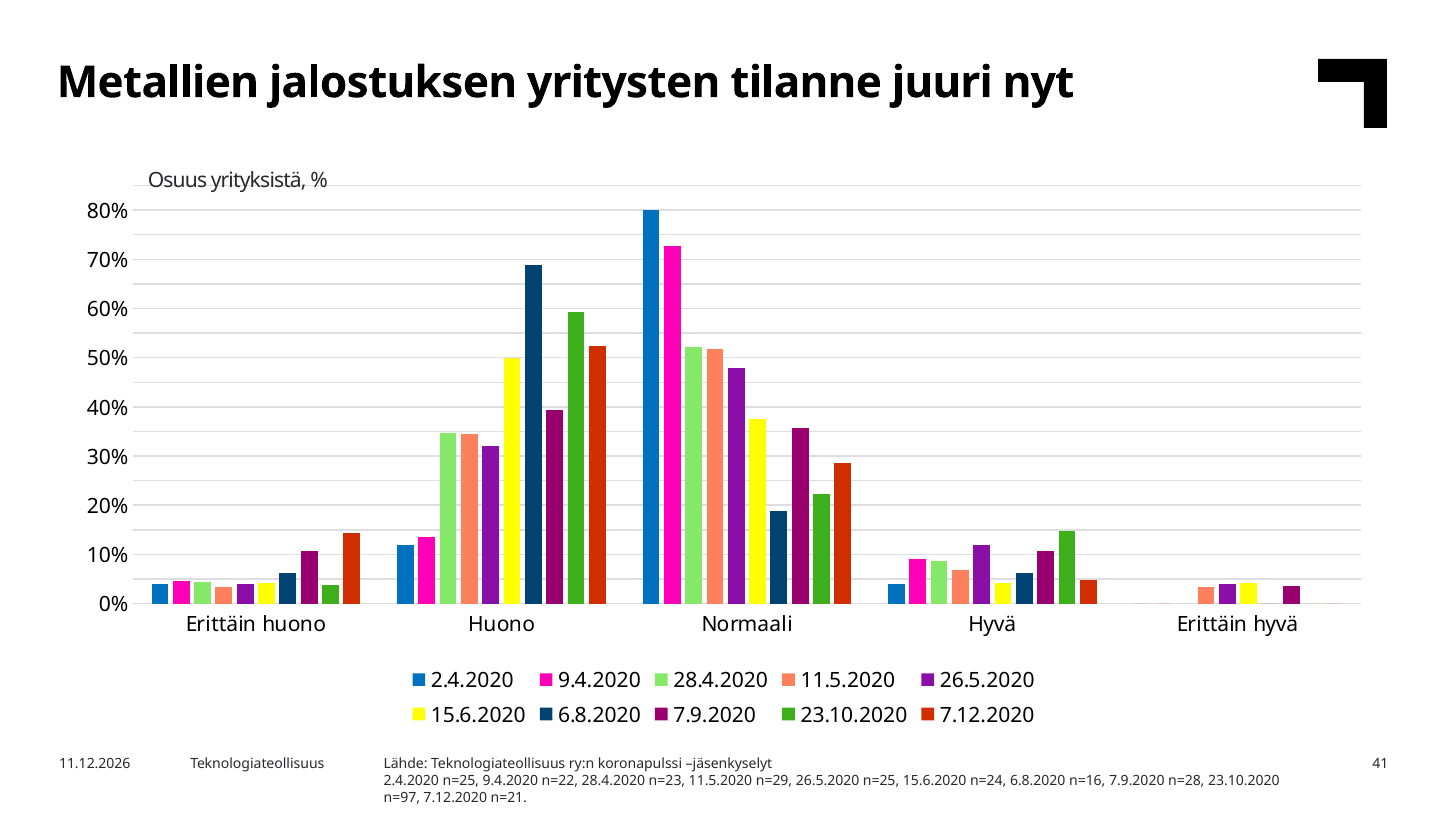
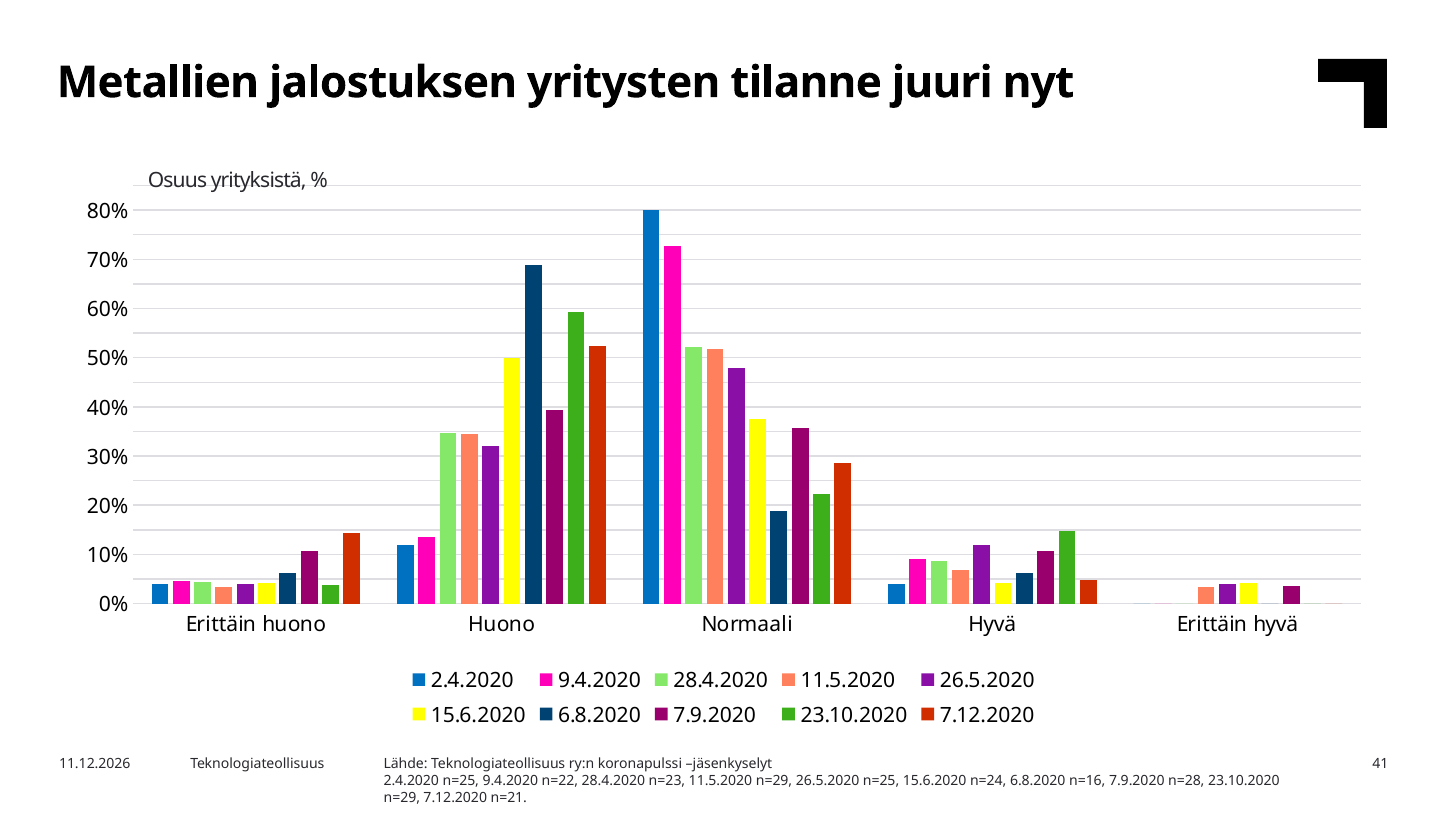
n=97: n=97 -> n=29 (402, 798)
